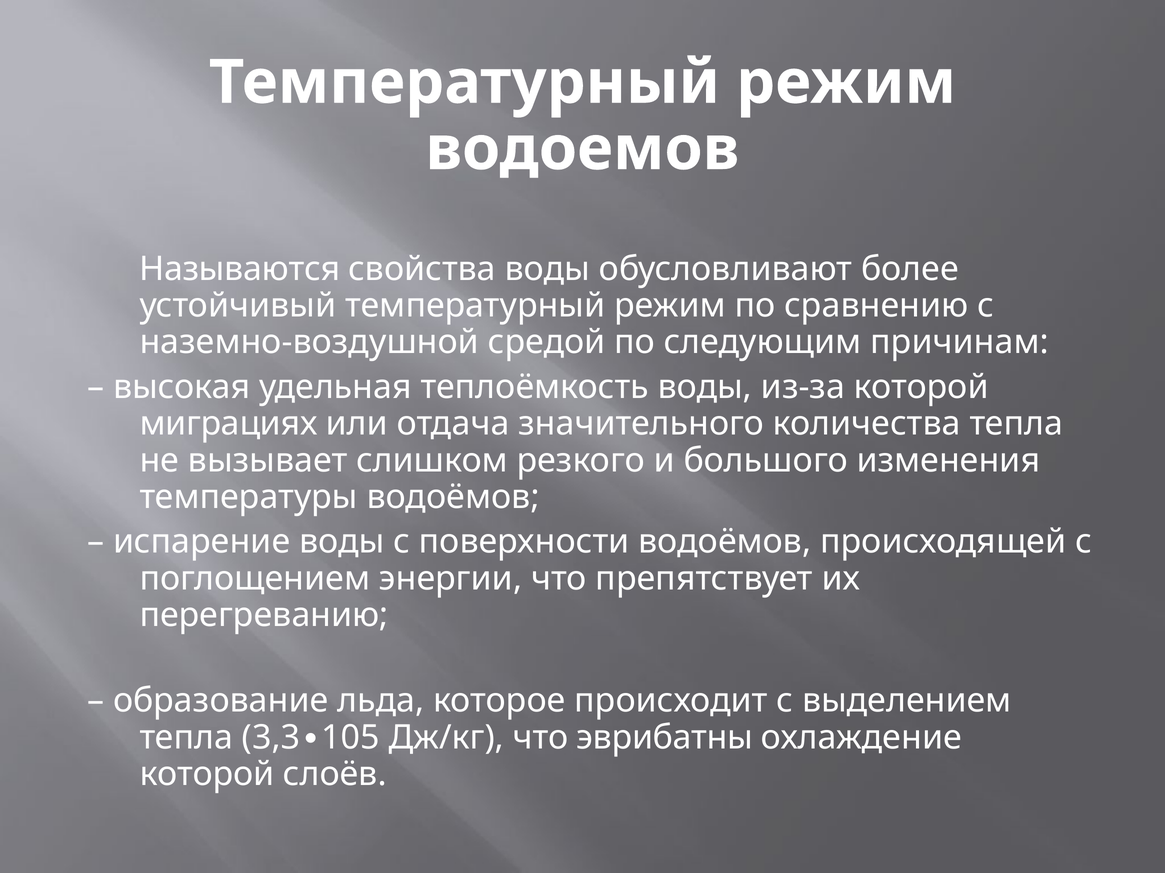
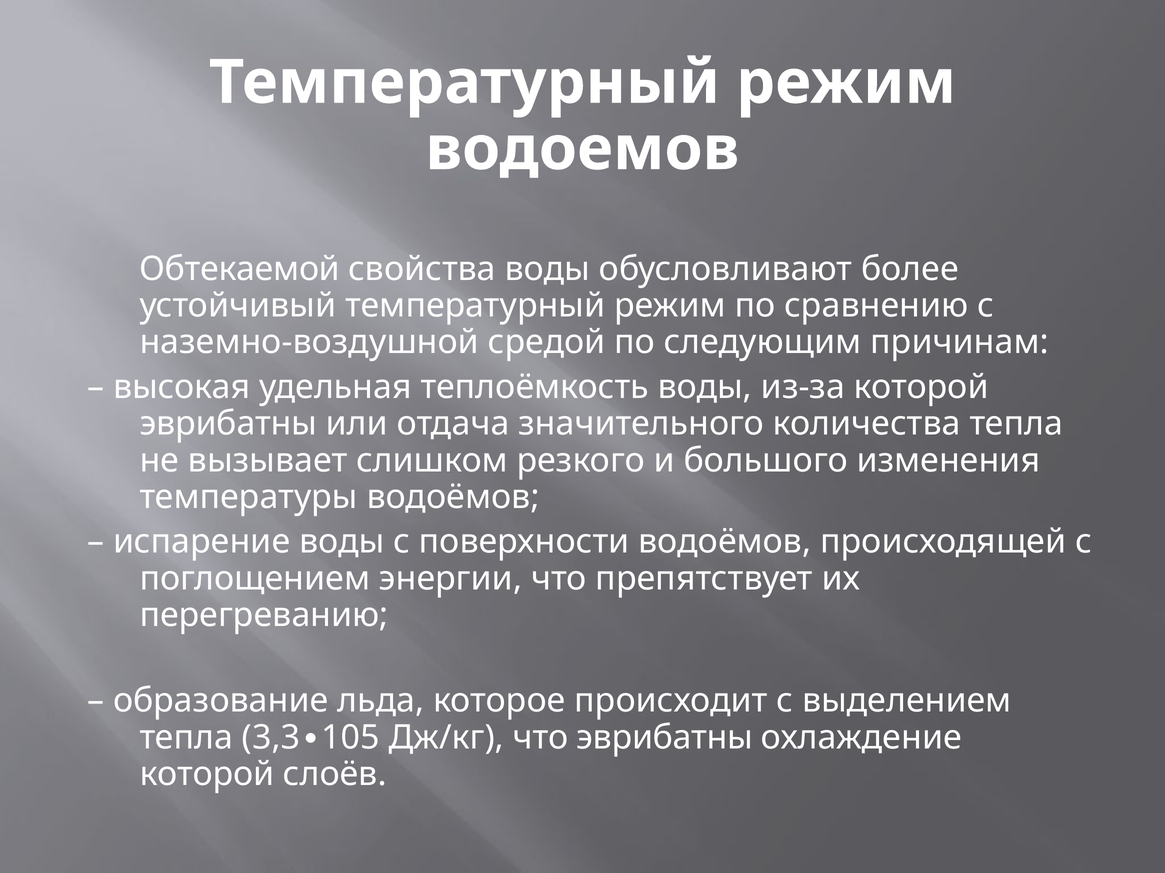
Называются: Называются -> Обтекаемой (240, 269)
миграциях: миграциях -> эврибатны (228, 424)
